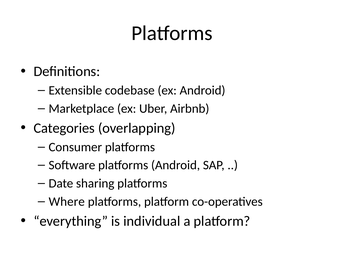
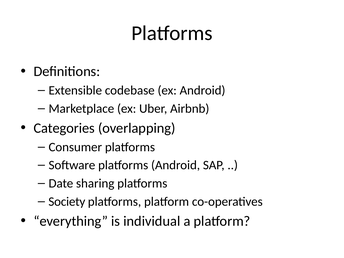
Where: Where -> Society (67, 202)
